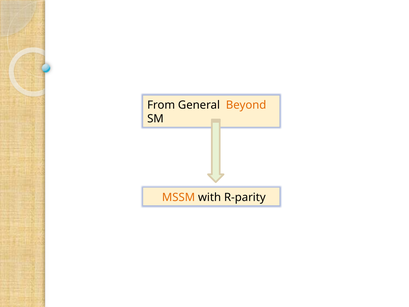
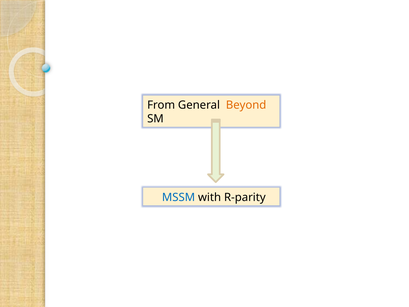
MSSM colour: orange -> blue (179, 197)
